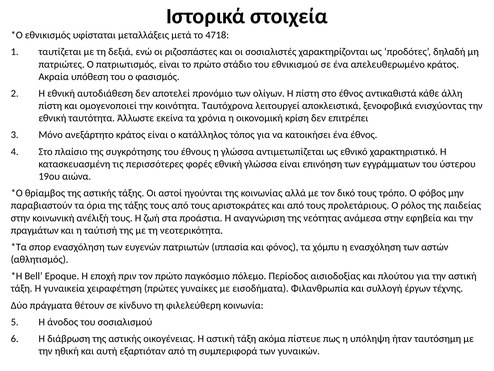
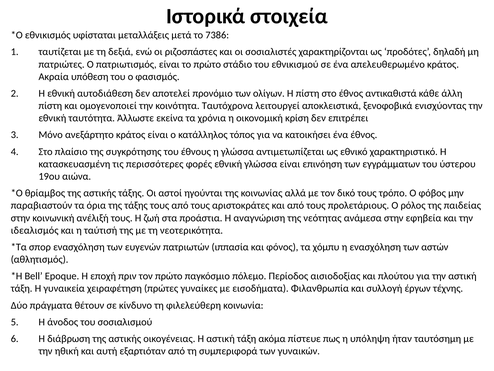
4718: 4718 -> 7386 (217, 35)
πραγμάτων: πραγμάτων -> ιδεαλισμός (35, 230)
